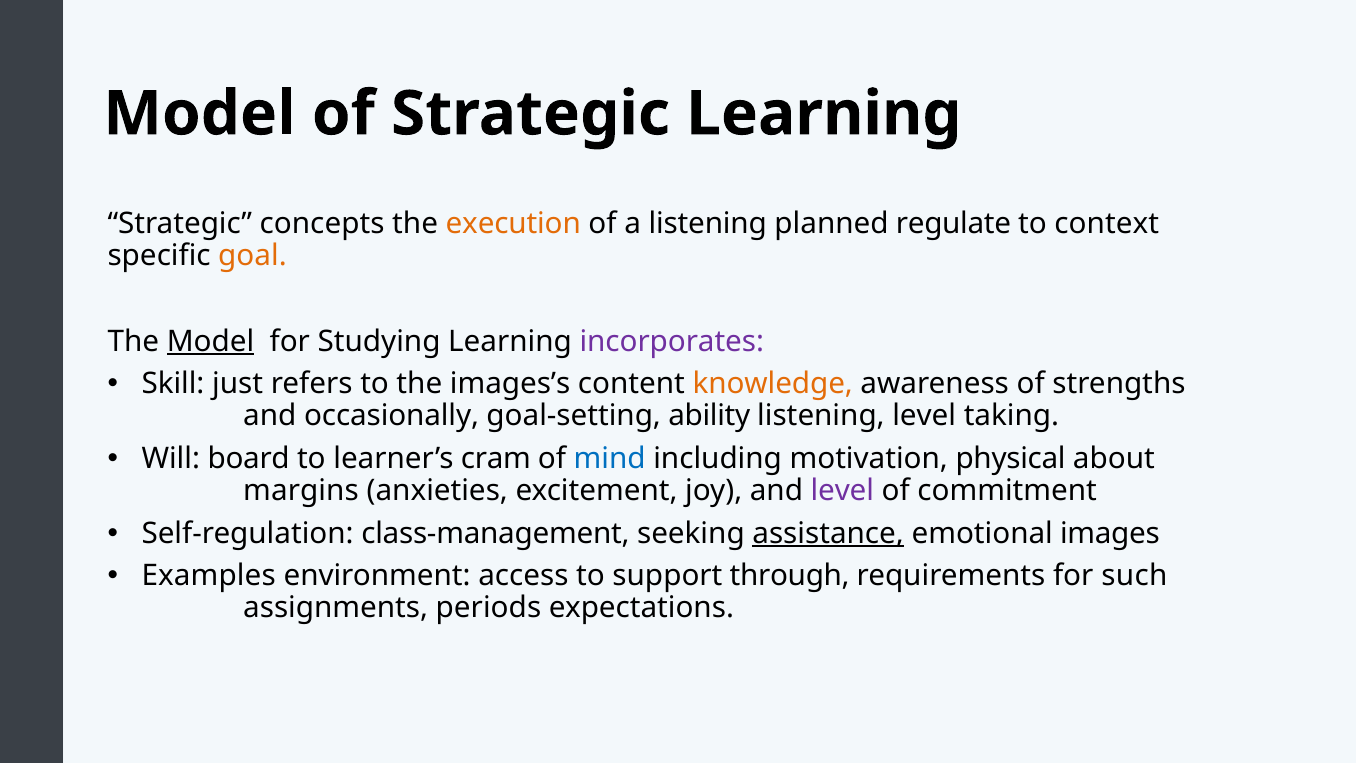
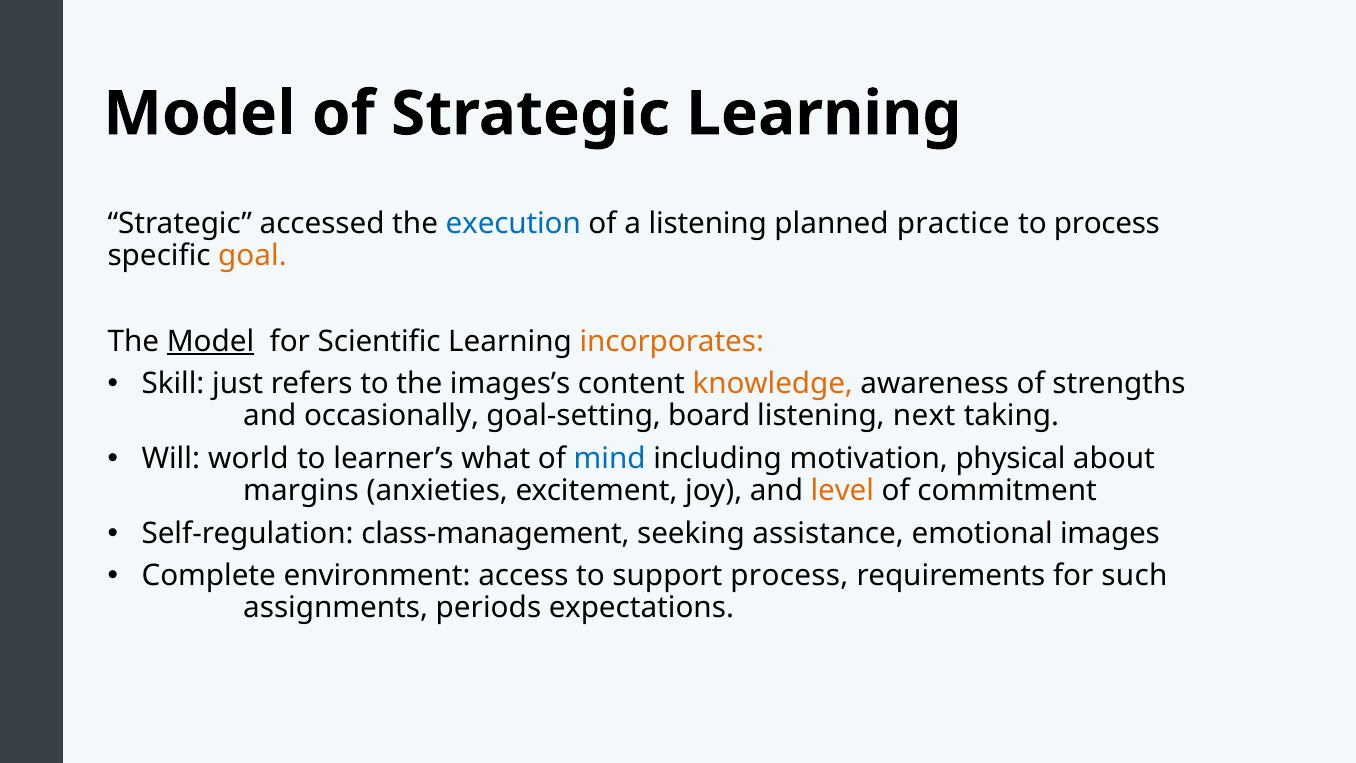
concepts: concepts -> accessed (322, 224)
execution colour: orange -> blue (513, 224)
regulate: regulate -> practice (953, 224)
to context: context -> process (1107, 224)
Studying: Studying -> Scientific (379, 341)
incorporates colour: purple -> orange (672, 341)
ability: ability -> board (709, 416)
listening level: level -> next (924, 416)
board: board -> world (248, 459)
cram: cram -> what (496, 459)
level colour: purple -> orange (842, 491)
assistance underline: present -> none (828, 533)
Examples: Examples -> Complete (209, 576)
support through: through -> process (789, 576)
